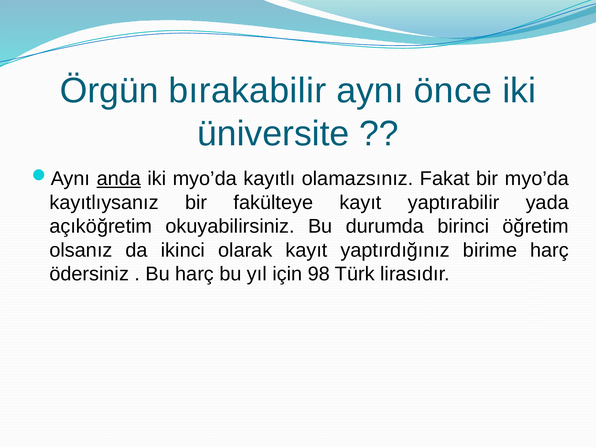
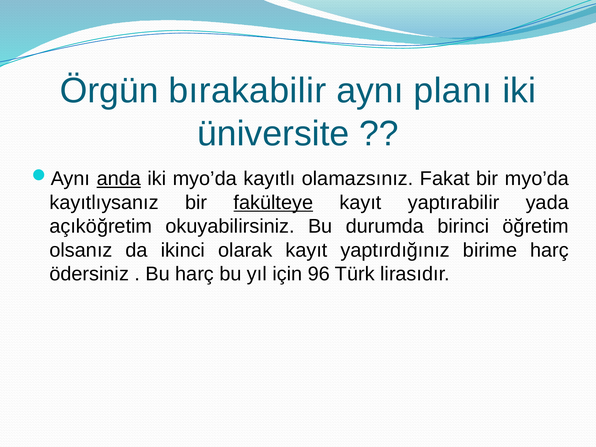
önce: önce -> planı (453, 91)
fakülteye underline: none -> present (273, 203)
98: 98 -> 96 (319, 274)
